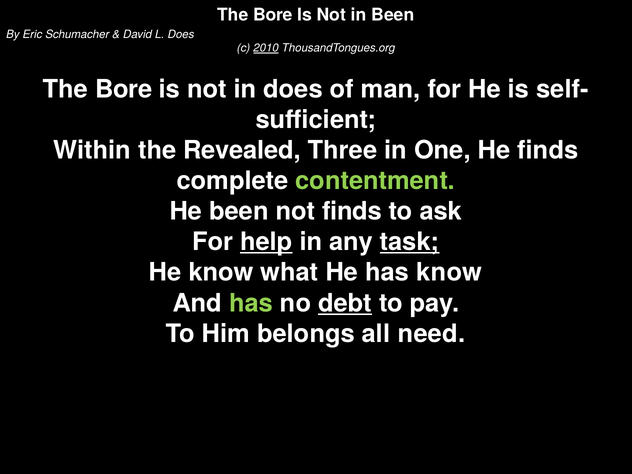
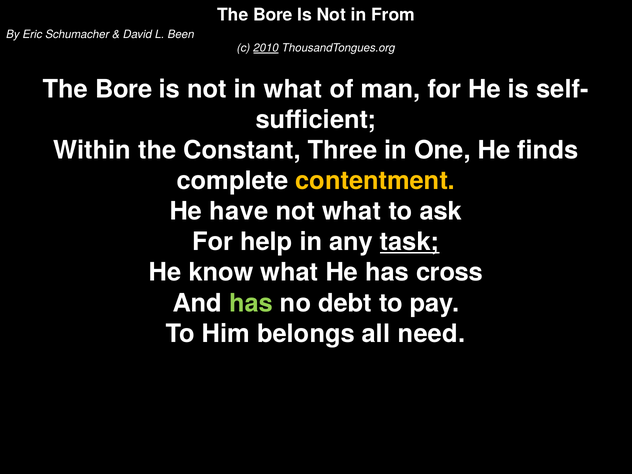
in Been: Been -> From (393, 15)
L Does: Does -> Been (181, 34)
in does: does -> what (293, 89)
Revealed: Revealed -> Constant (242, 150)
contentment colour: light green -> yellow (375, 181)
He been: been -> have (239, 211)
not finds: finds -> what (352, 211)
help underline: present -> none (266, 242)
has know: know -> cross (449, 273)
debt underline: present -> none (345, 303)
